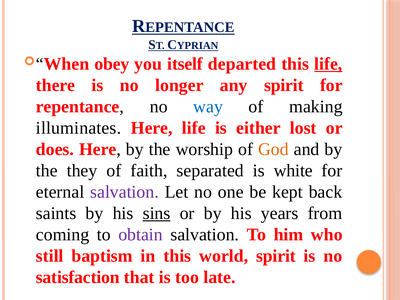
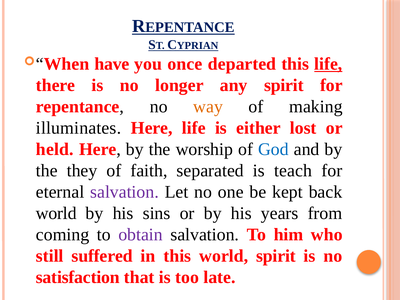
obey: obey -> have (112, 64)
itself: itself -> once (185, 64)
way colour: blue -> orange (208, 107)
does: does -> held (55, 149)
God colour: orange -> blue (273, 149)
white: white -> teach (293, 171)
saints: saints -> world (56, 213)
sins underline: present -> none (157, 213)
baptism: baptism -> suffered (102, 256)
